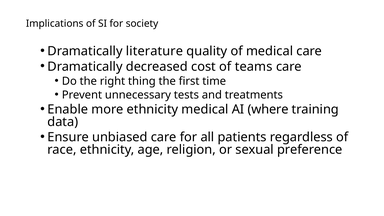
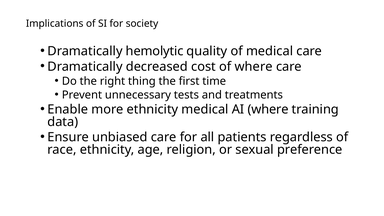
literature: literature -> hemolytic (155, 51)
of teams: teams -> where (254, 67)
